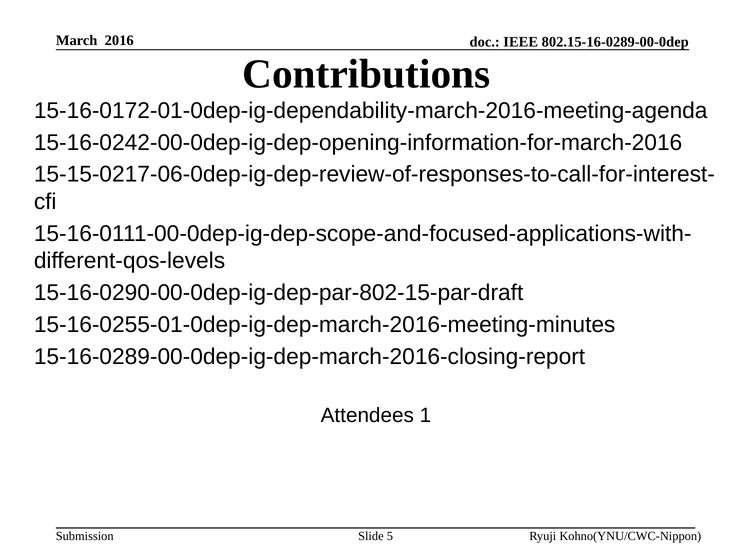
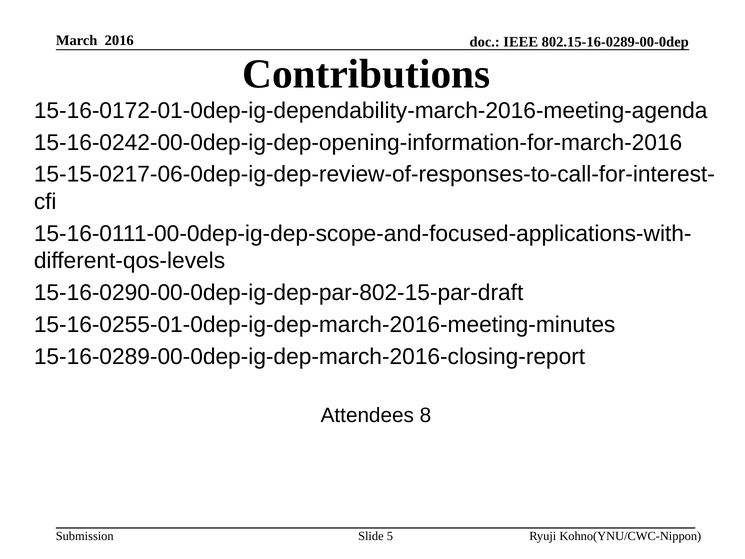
1: 1 -> 8 (425, 415)
